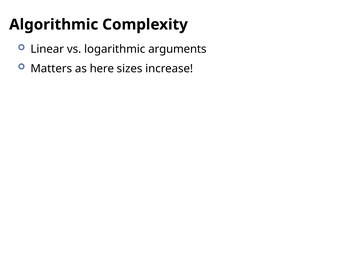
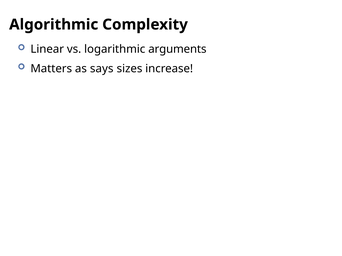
here: here -> says (102, 69)
